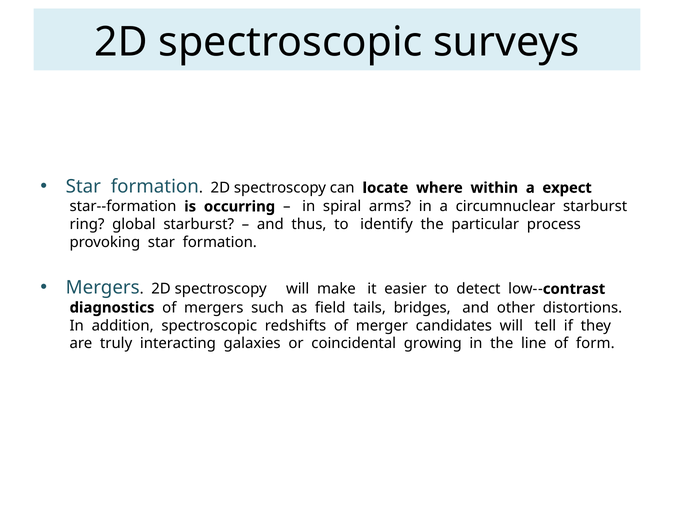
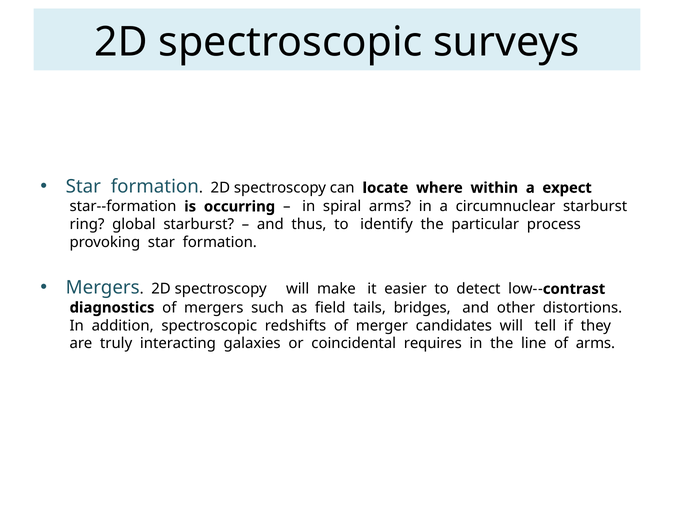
growing: growing -> requires (433, 343)
of form: form -> arms (595, 343)
